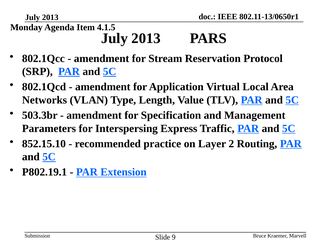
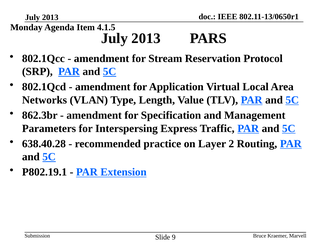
503.3br: 503.3br -> 862.3br (40, 115)
852.15.10: 852.15.10 -> 638.40.28 (44, 144)
